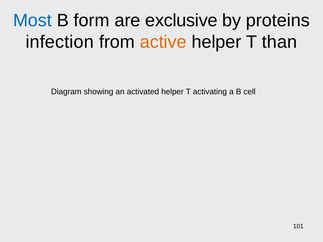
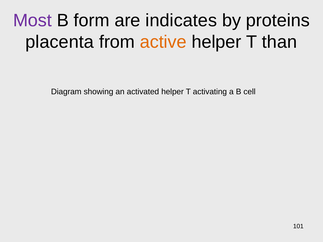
Most colour: blue -> purple (32, 20)
exclusive: exclusive -> indicates (181, 20)
infection: infection -> placenta (60, 42)
